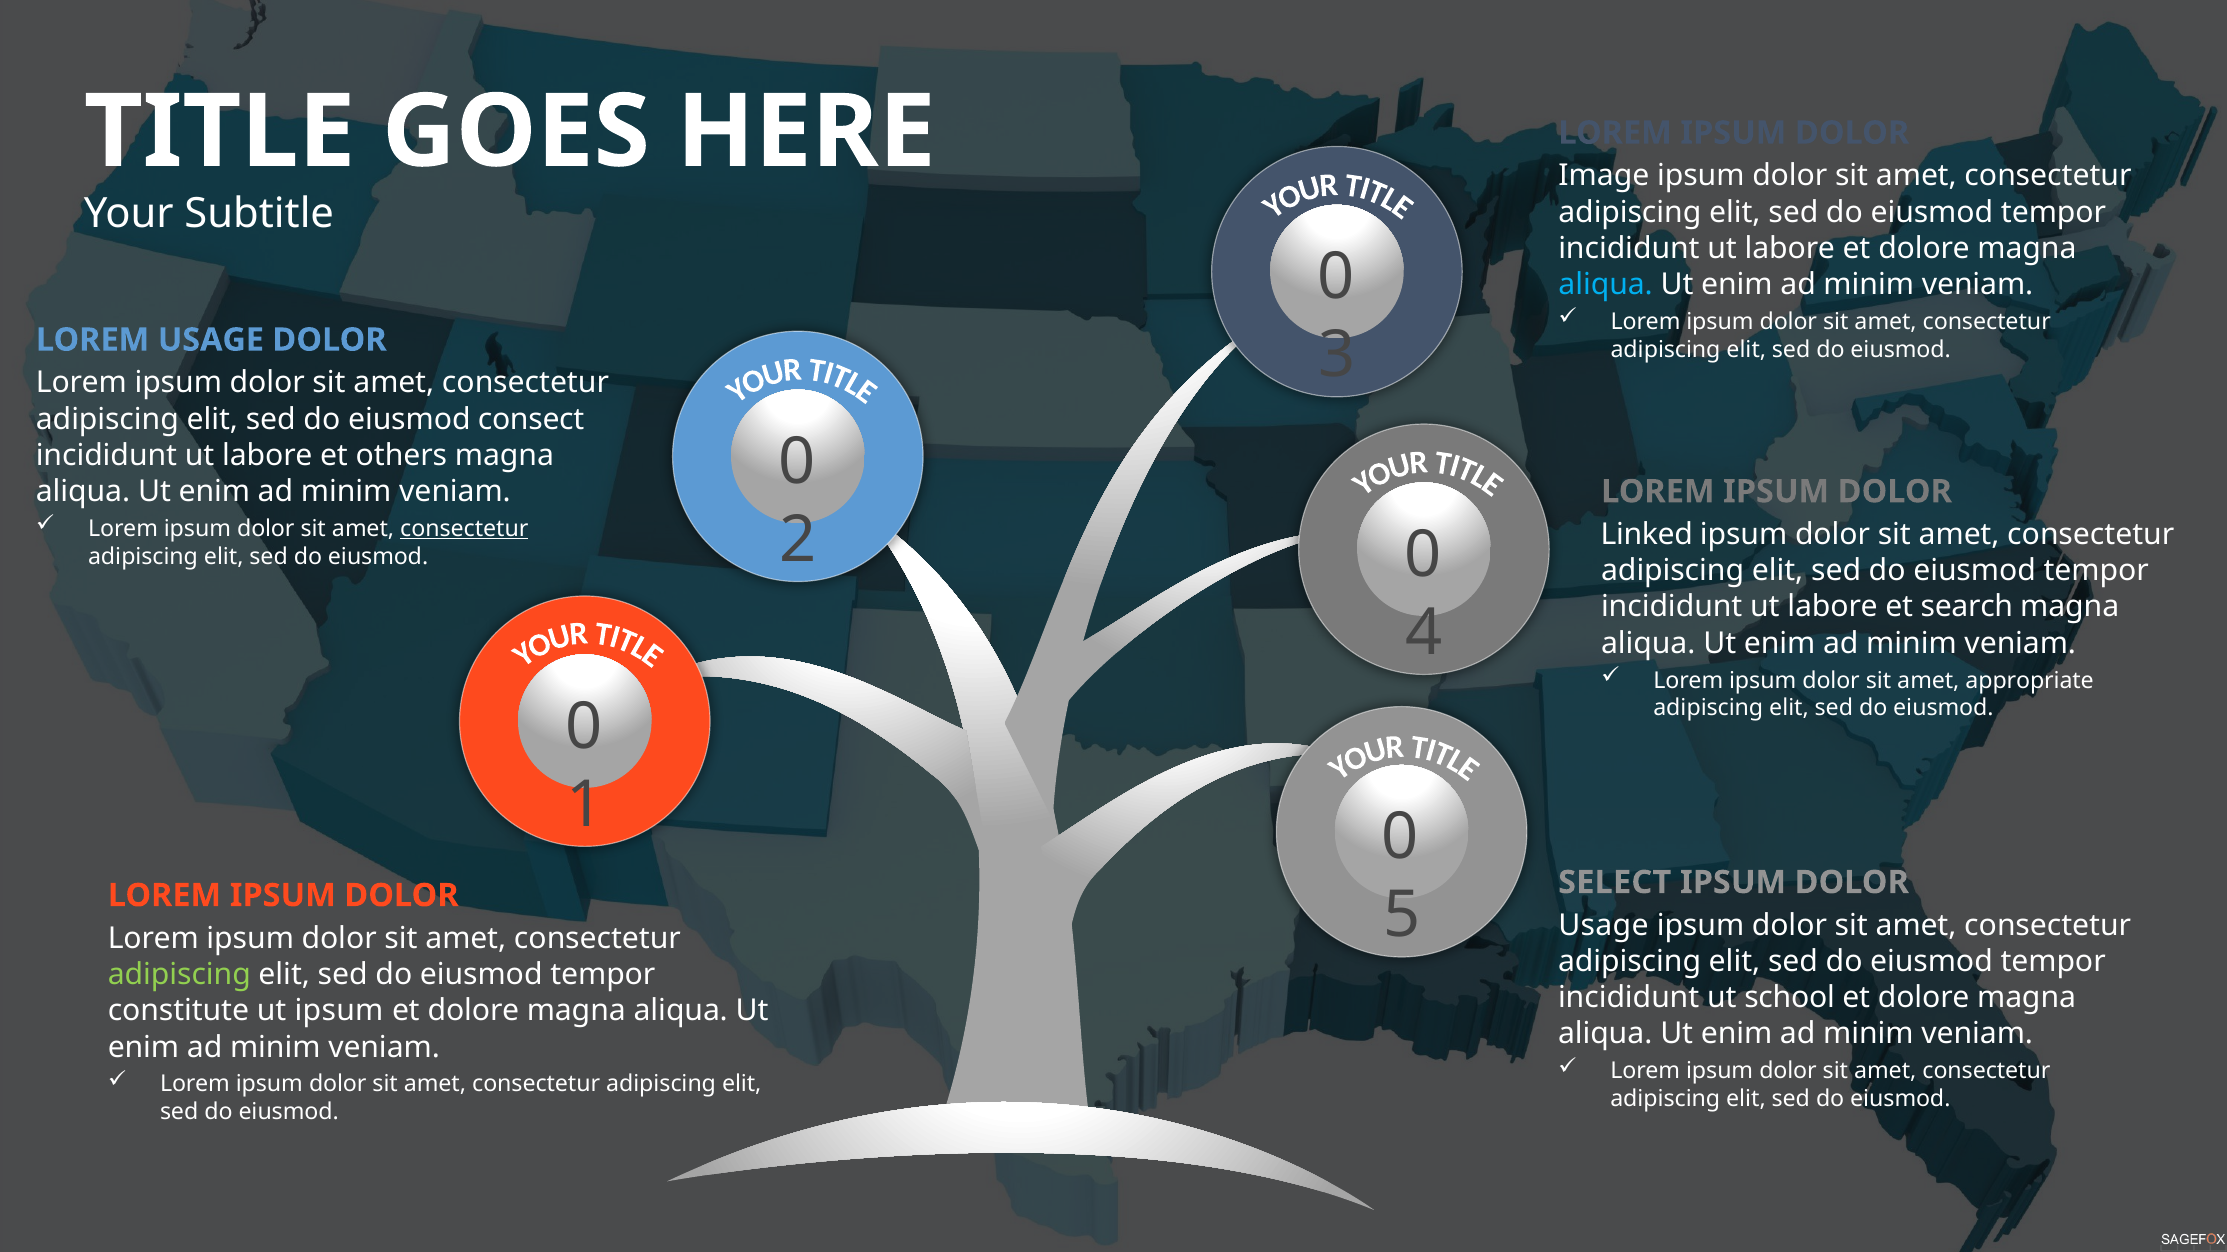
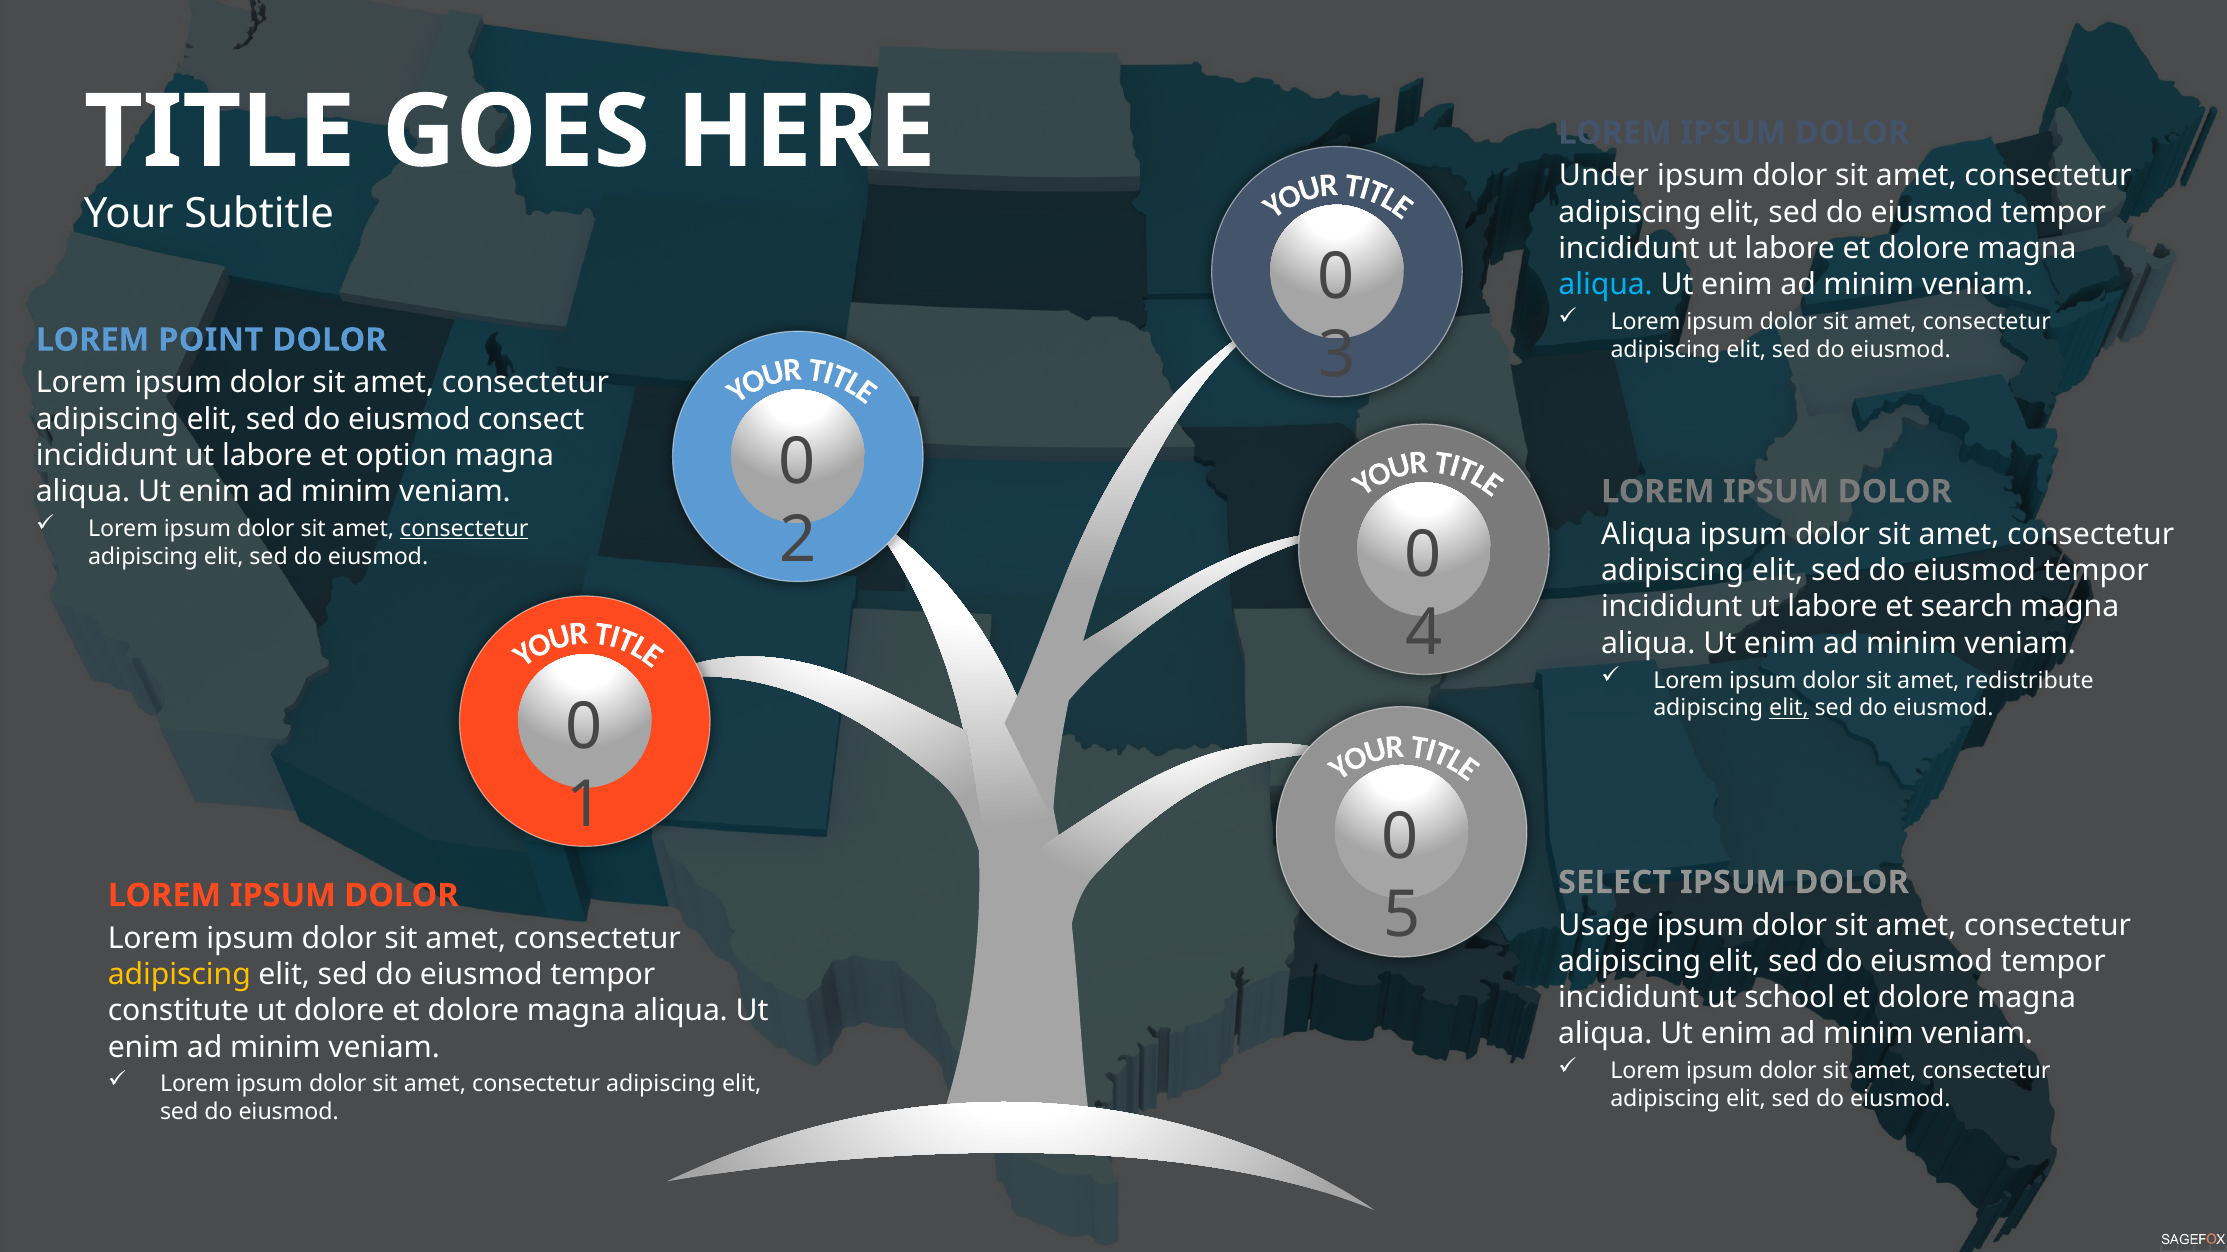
Image: Image -> Under (1604, 176)
LOREM USAGE: USAGE -> POINT (211, 340)
others: others -> option (402, 456)
Linked: Linked -> Aliqua (1647, 535)
appropriate: appropriate -> redistribute (2030, 681)
elit underline: none -> present (1789, 709)
adipiscing colour: light green -> yellow (179, 975)
ut ipsum: ipsum -> dolore (339, 1011)
